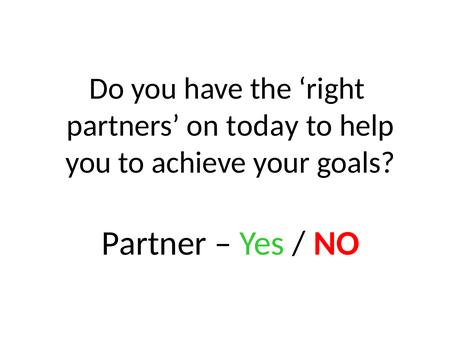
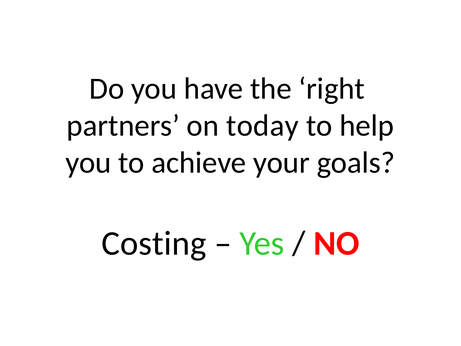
Partner: Partner -> Costing (154, 243)
